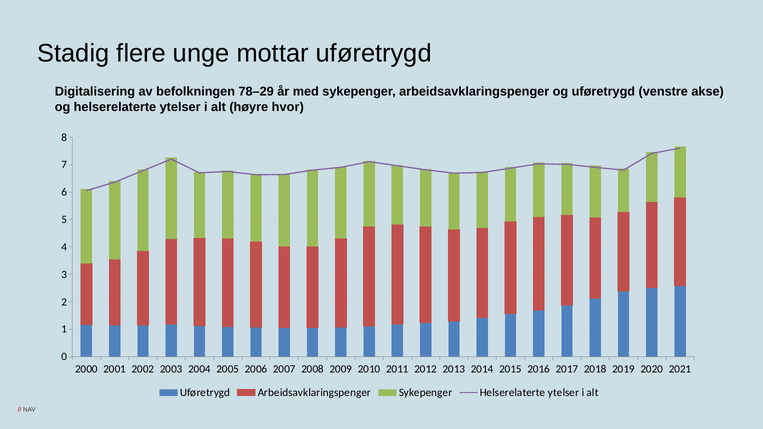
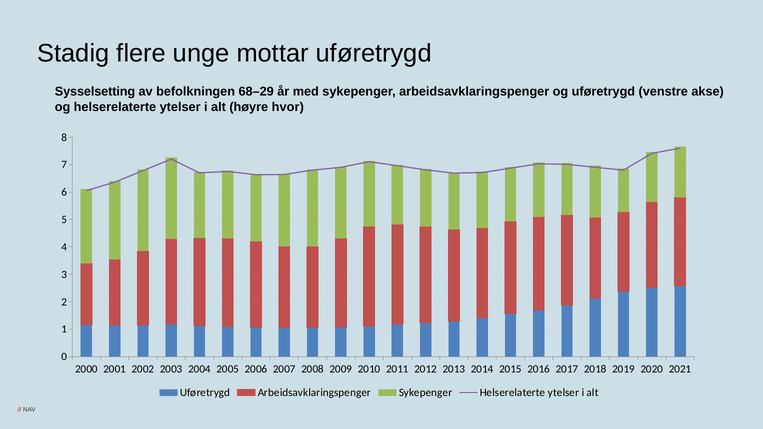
Digitalisering: Digitalisering -> Sysselsetting (95, 92)
78–29: 78–29 -> 68–29 (256, 92)
